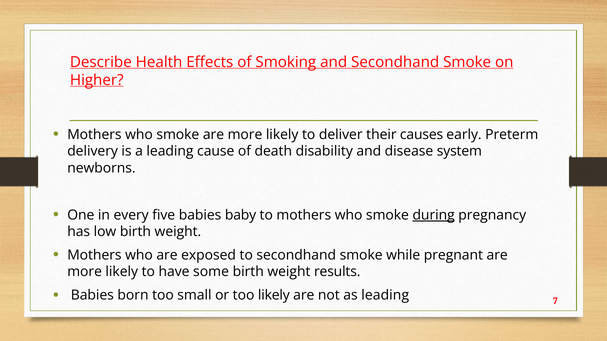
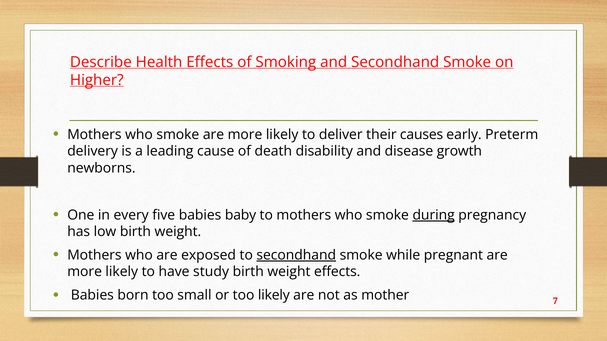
system: system -> growth (459, 152)
secondhand underline: none -> present (296, 256)
some: some -> study (211, 272)
weight results: results -> effects (337, 272)
as leading: leading -> mother (385, 296)
